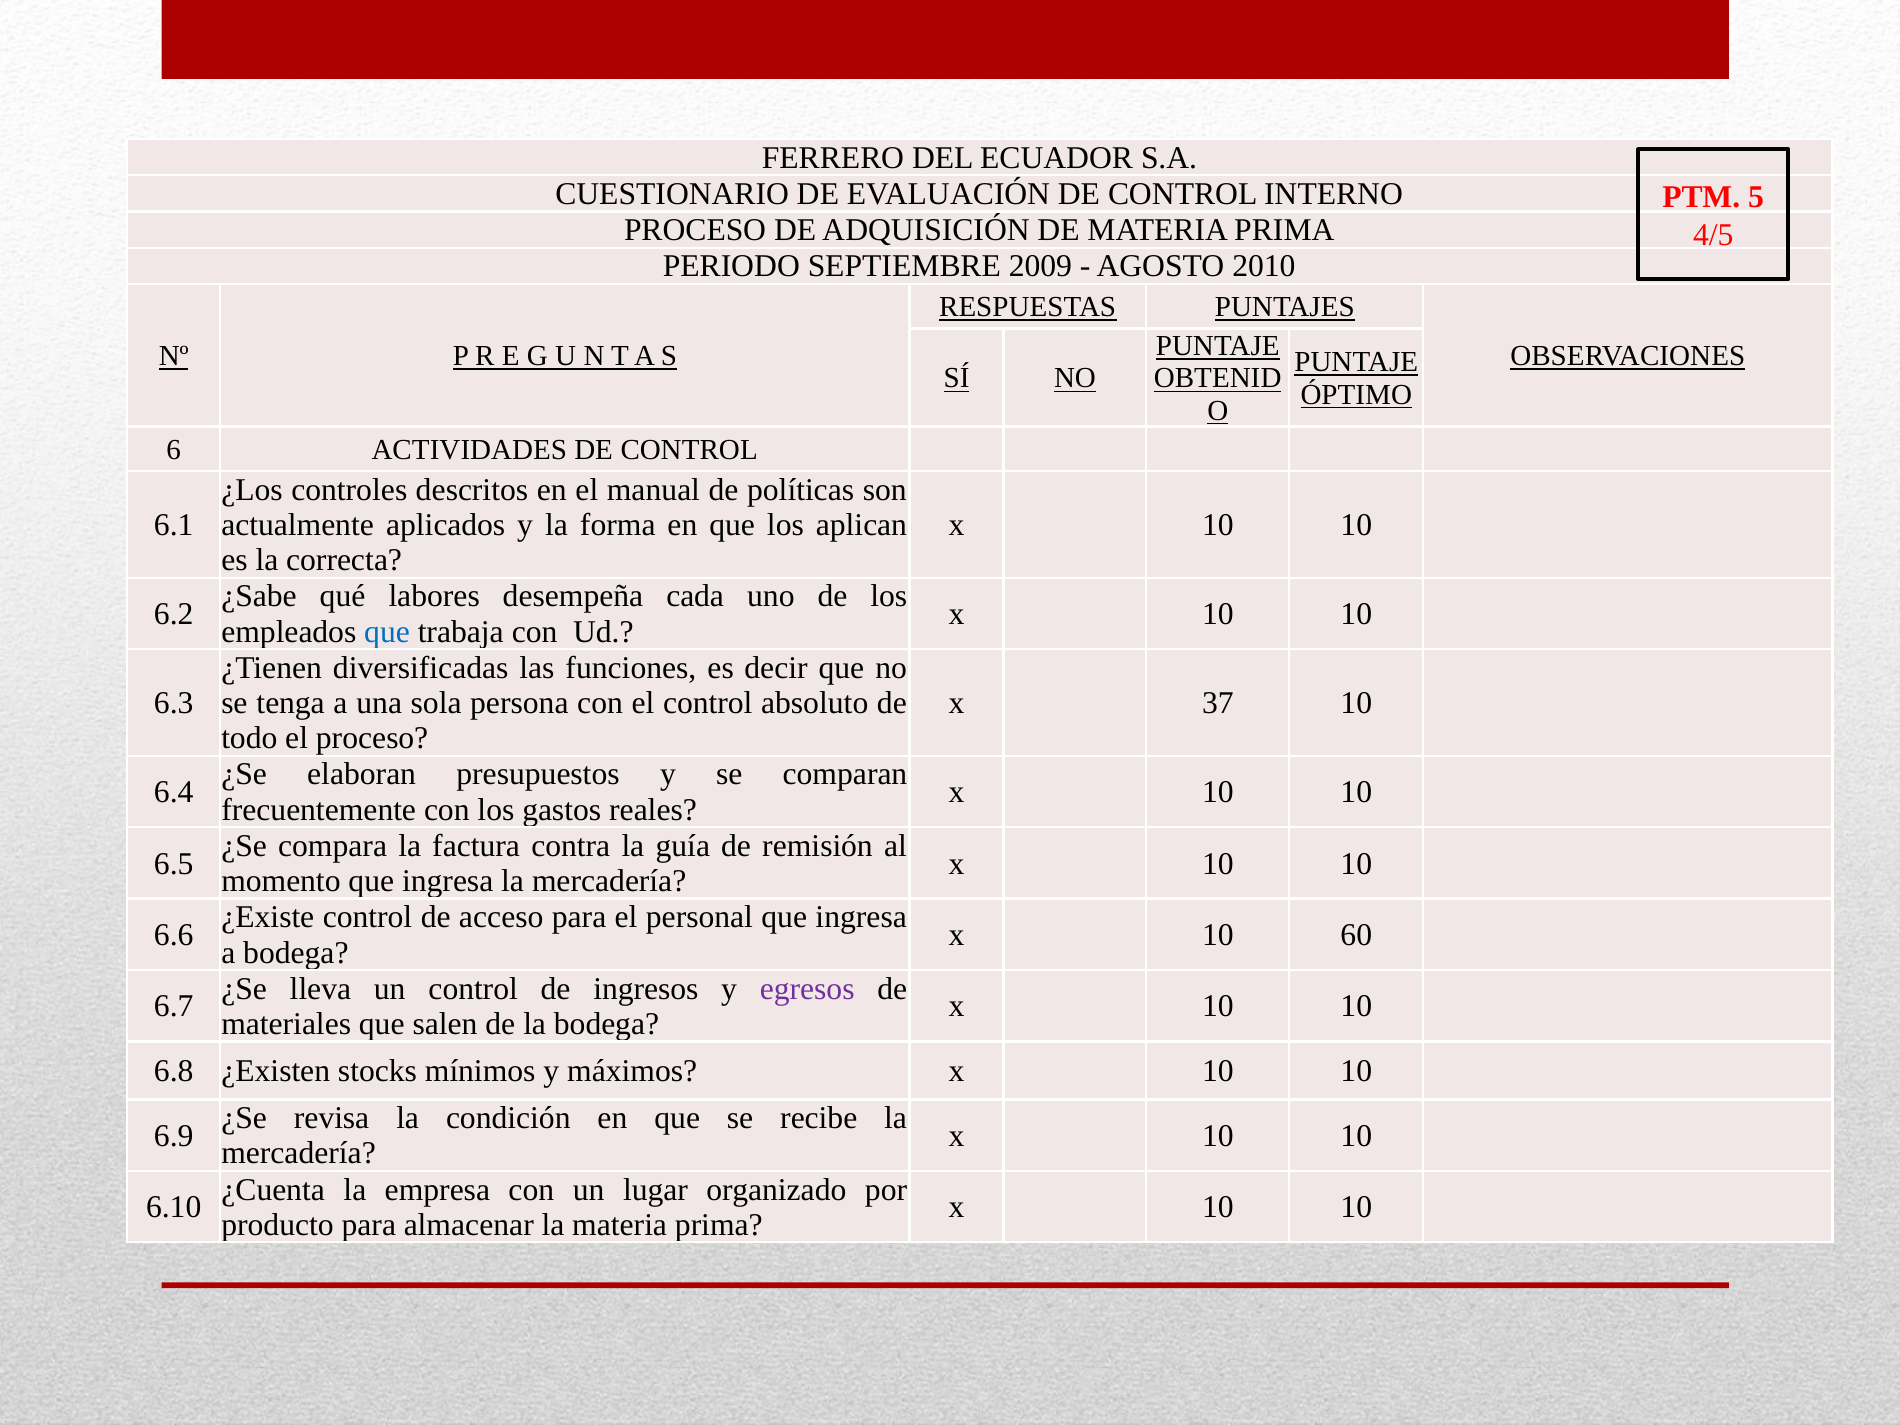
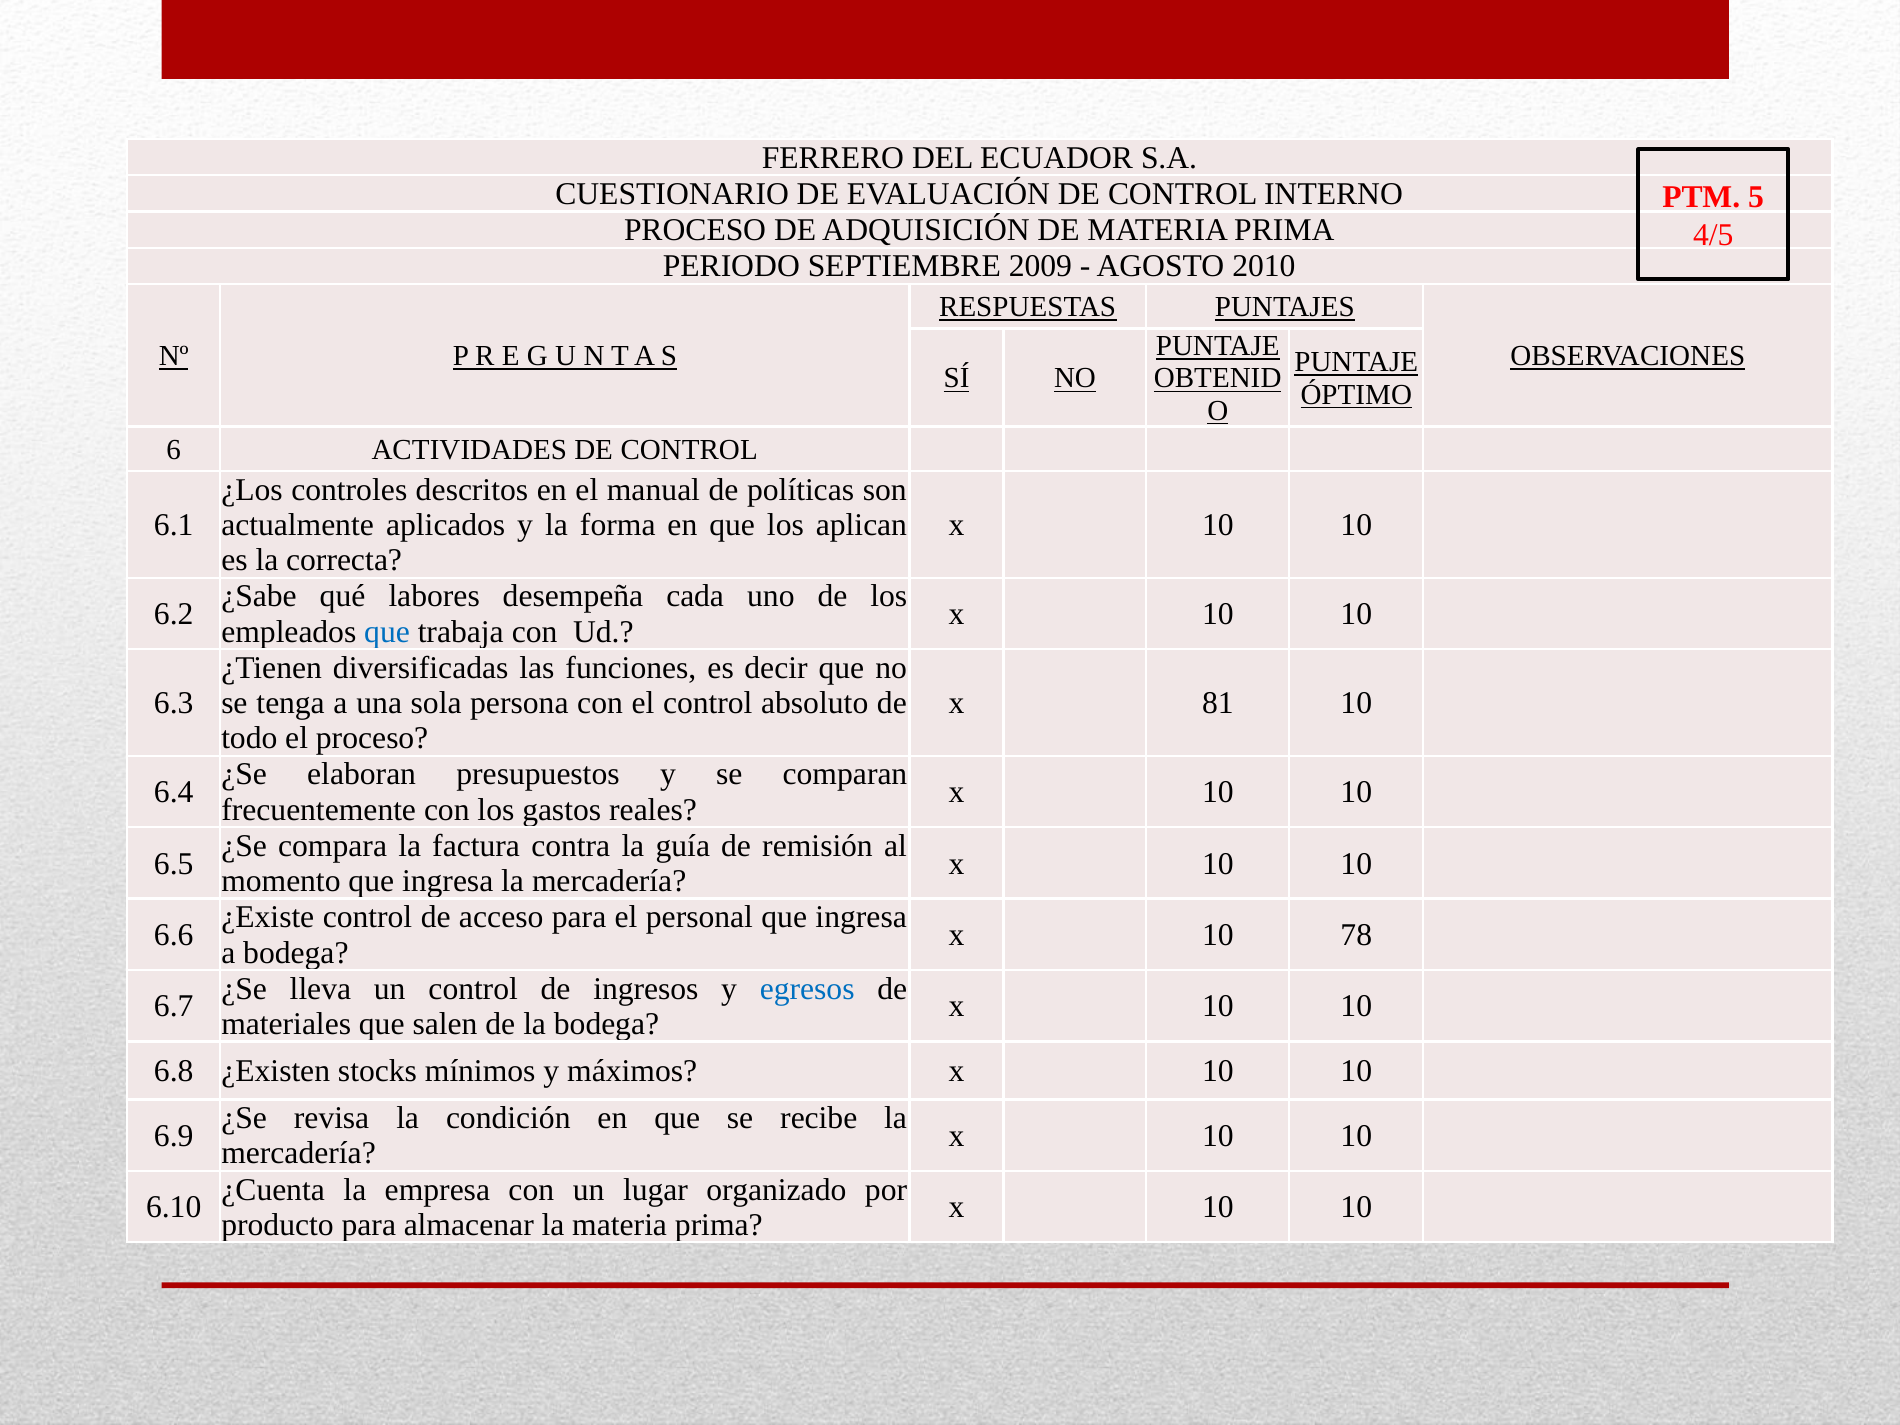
37: 37 -> 81 (1218, 703)
60: 60 -> 78 (1356, 935)
egresos colour: purple -> blue (807, 989)
